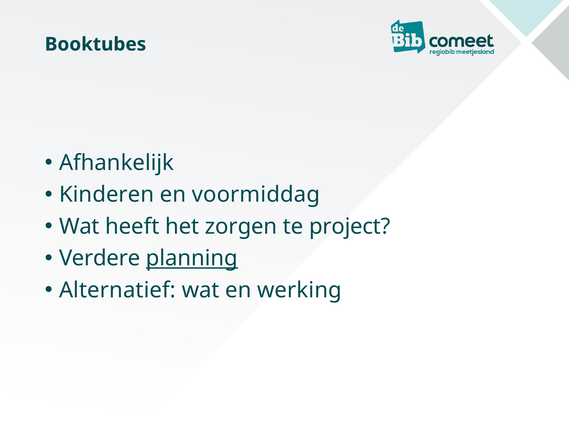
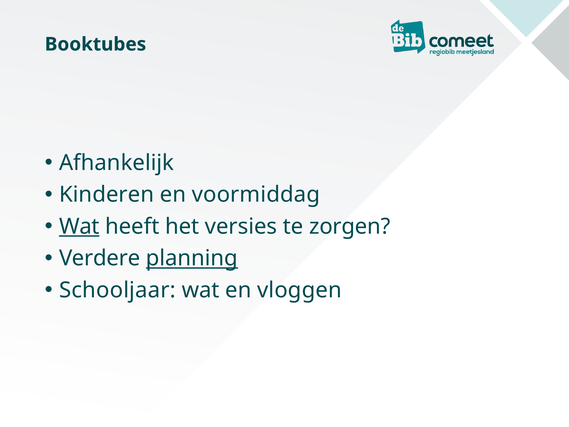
Wat underline: none -> present (79, 226)
zorgen: zorgen -> versies (241, 226)
project: project -> zorgen (350, 226)
Alternatief: Alternatief -> Schooljaar (117, 290)
werking: werking -> vloggen (299, 290)
